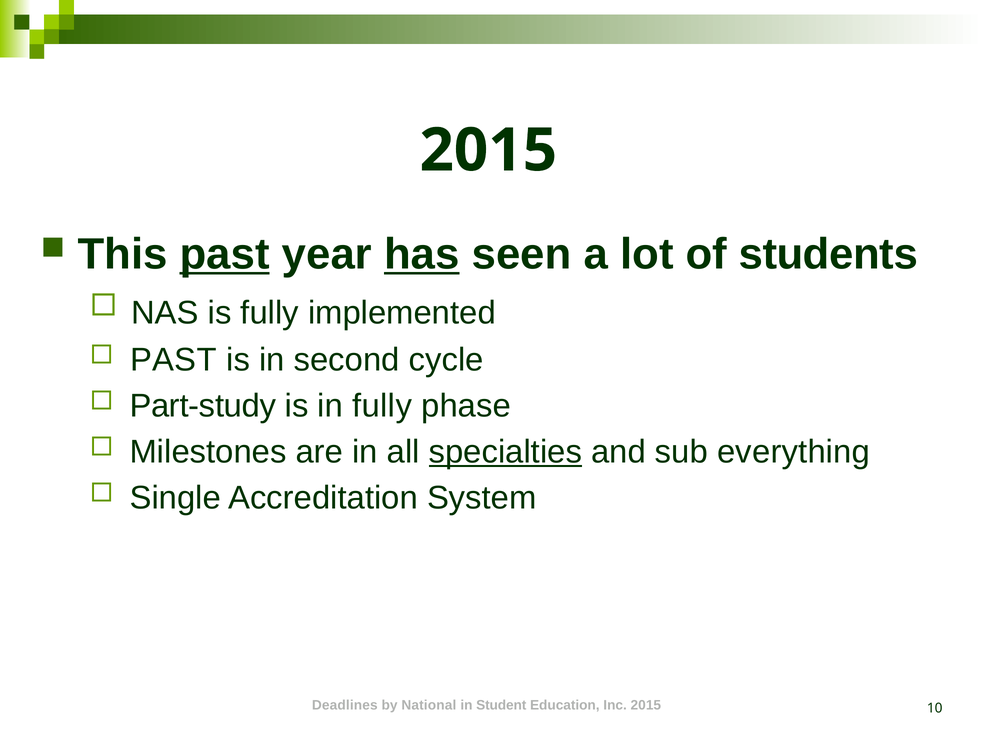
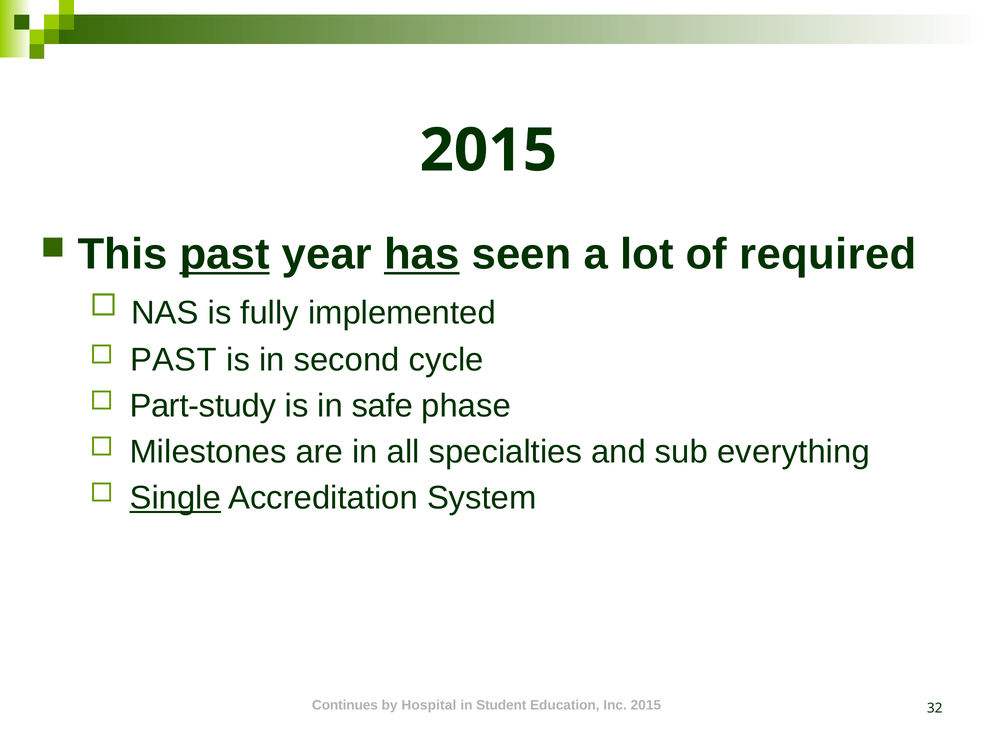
students: students -> required (828, 254)
in fully: fully -> safe (382, 406)
specialties underline: present -> none (505, 452)
Single underline: none -> present (175, 498)
Deadlines: Deadlines -> Continues (345, 705)
National: National -> Hospital (429, 705)
10: 10 -> 32 (935, 708)
